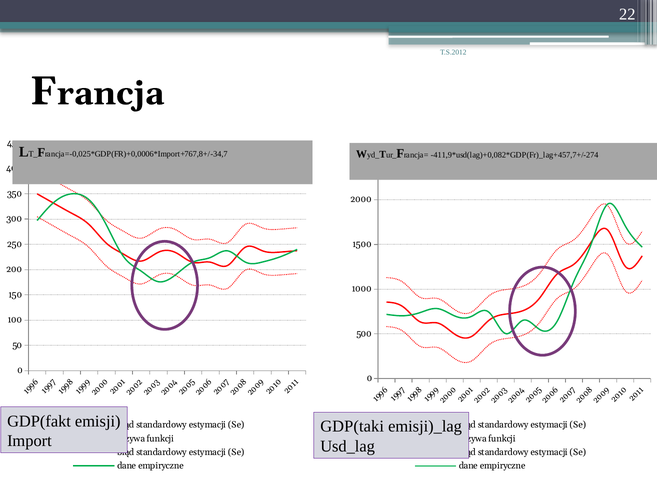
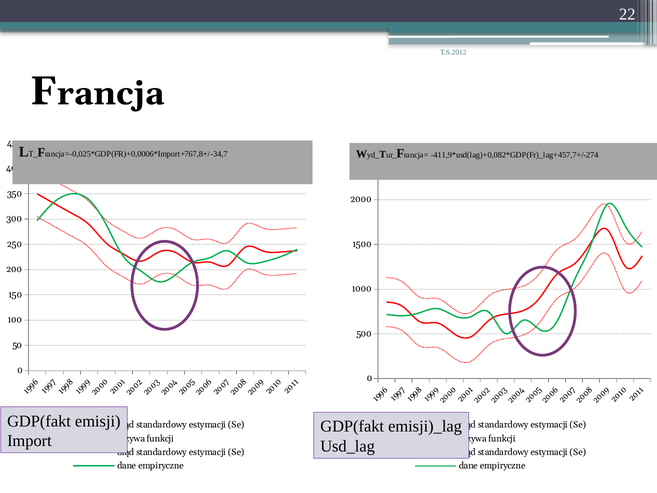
GDP(taki: GDP(taki -> GDP(fakt (352, 426)
